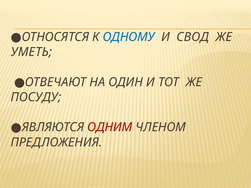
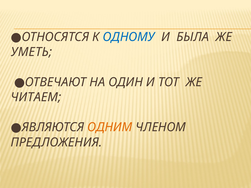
СВОД: СВОД -> БЫЛА (193, 37)
ПОСУДУ: ПОСУДУ -> ЧИТАЕМ (36, 97)
ОДНИМ colour: red -> orange (110, 127)
